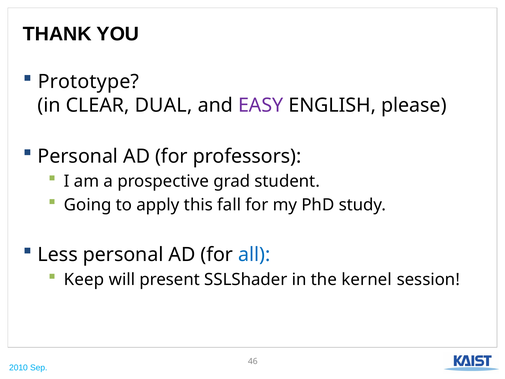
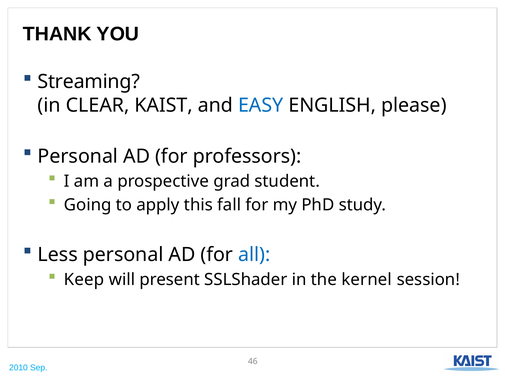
Prototype: Prototype -> Streaming (89, 82)
DUAL: DUAL -> KAIST (164, 105)
EASY colour: purple -> blue (261, 105)
